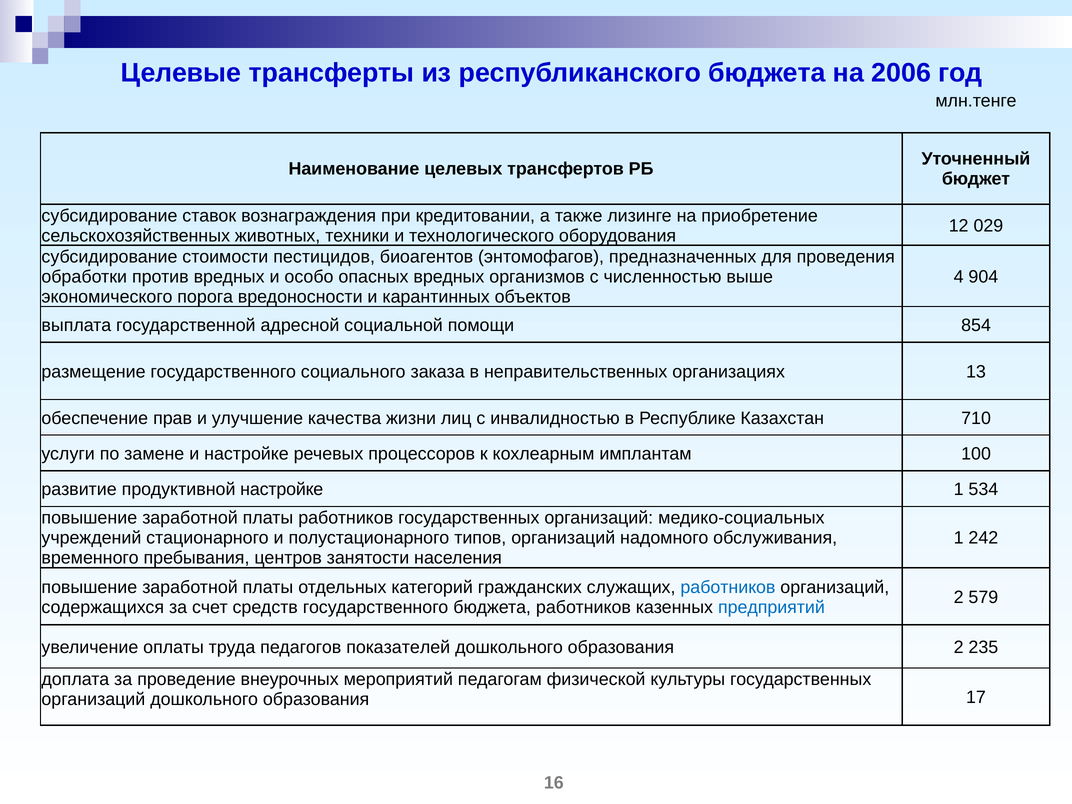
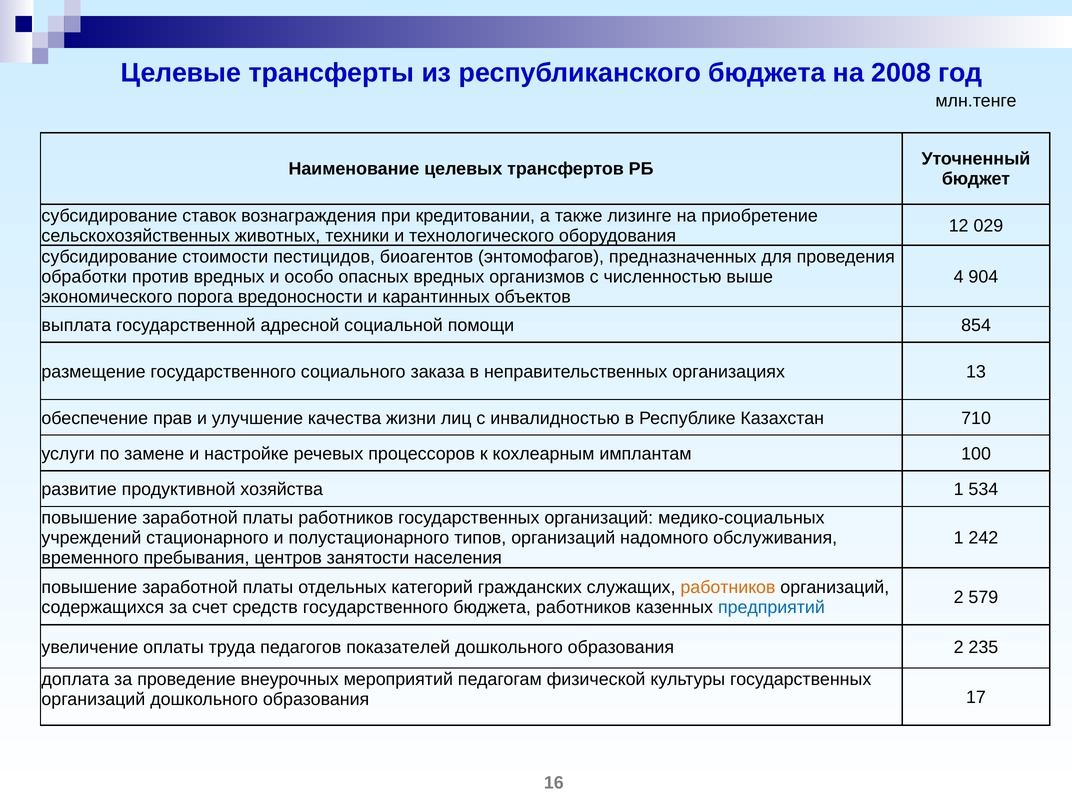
2006: 2006 -> 2008 (901, 73)
продуктивной настройке: настройке -> хозяйства (282, 490)
работников colour: blue -> orange (728, 587)
